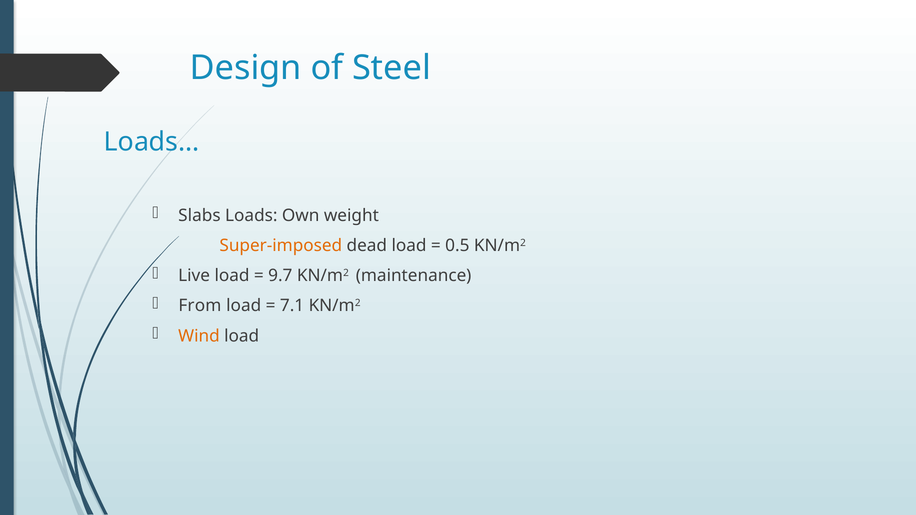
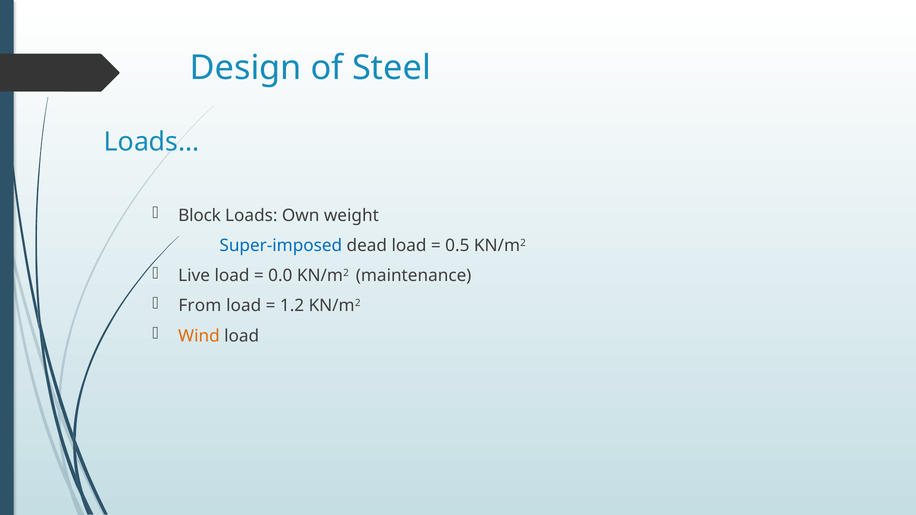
Slabs: Slabs -> Block (200, 215)
Super-imposed colour: orange -> blue (281, 246)
9.7: 9.7 -> 0.0 (280, 276)
7.1: 7.1 -> 1.2 (292, 306)
